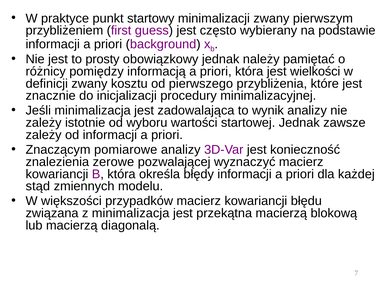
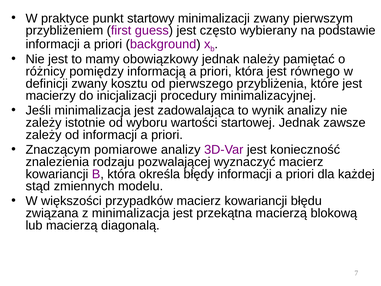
prosty: prosty -> mamy (102, 59)
wielkości: wielkości -> równego (315, 71)
znacznie: znacznie -> macierzy (51, 96)
zerowe: zerowe -> rodzaju (113, 162)
